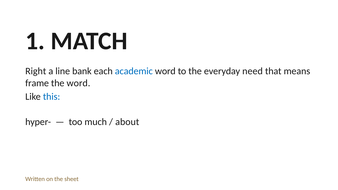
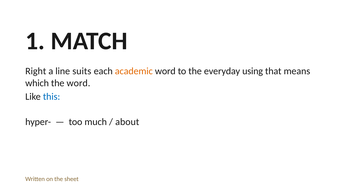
bank: bank -> suits (82, 71)
academic colour: blue -> orange (134, 71)
need: need -> using (253, 71)
frame: frame -> which (37, 83)
